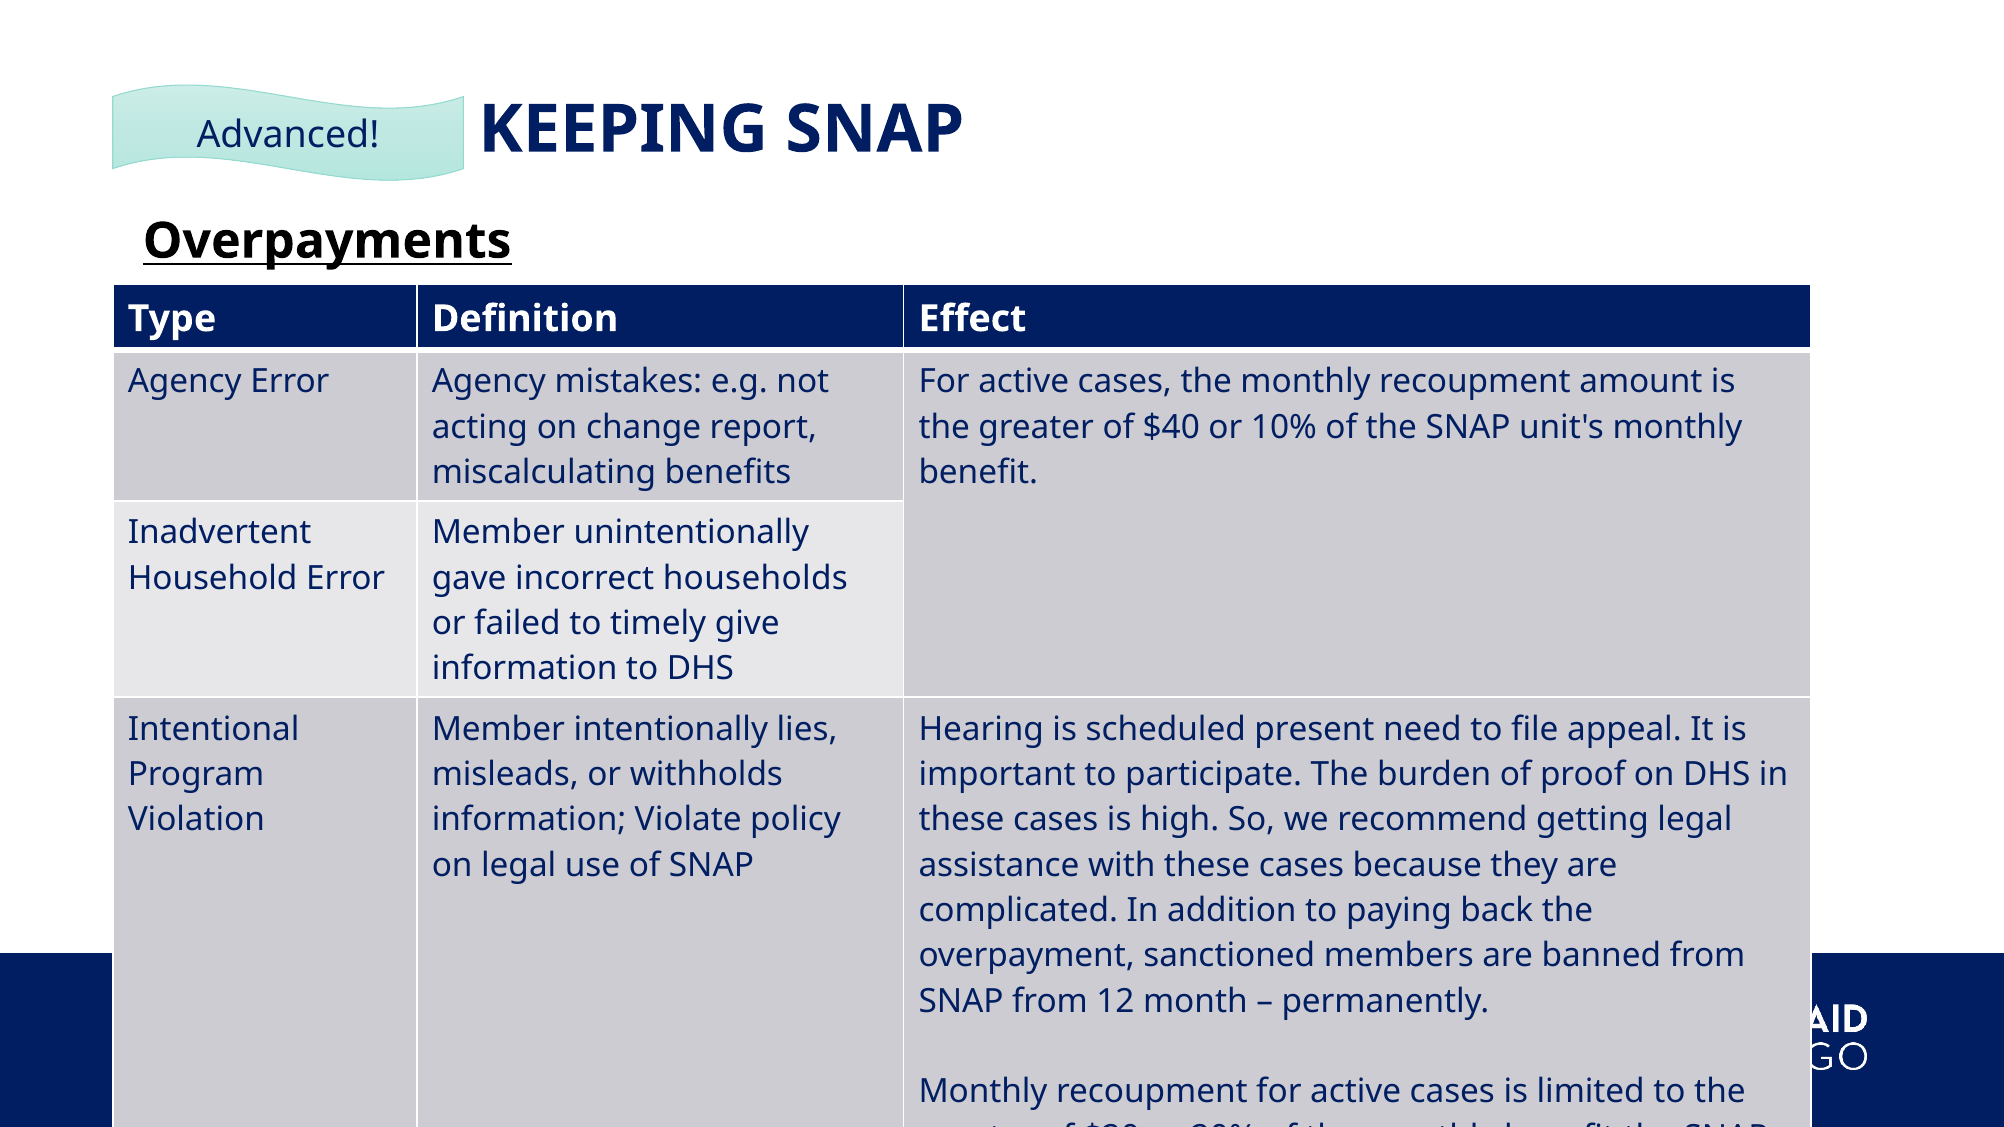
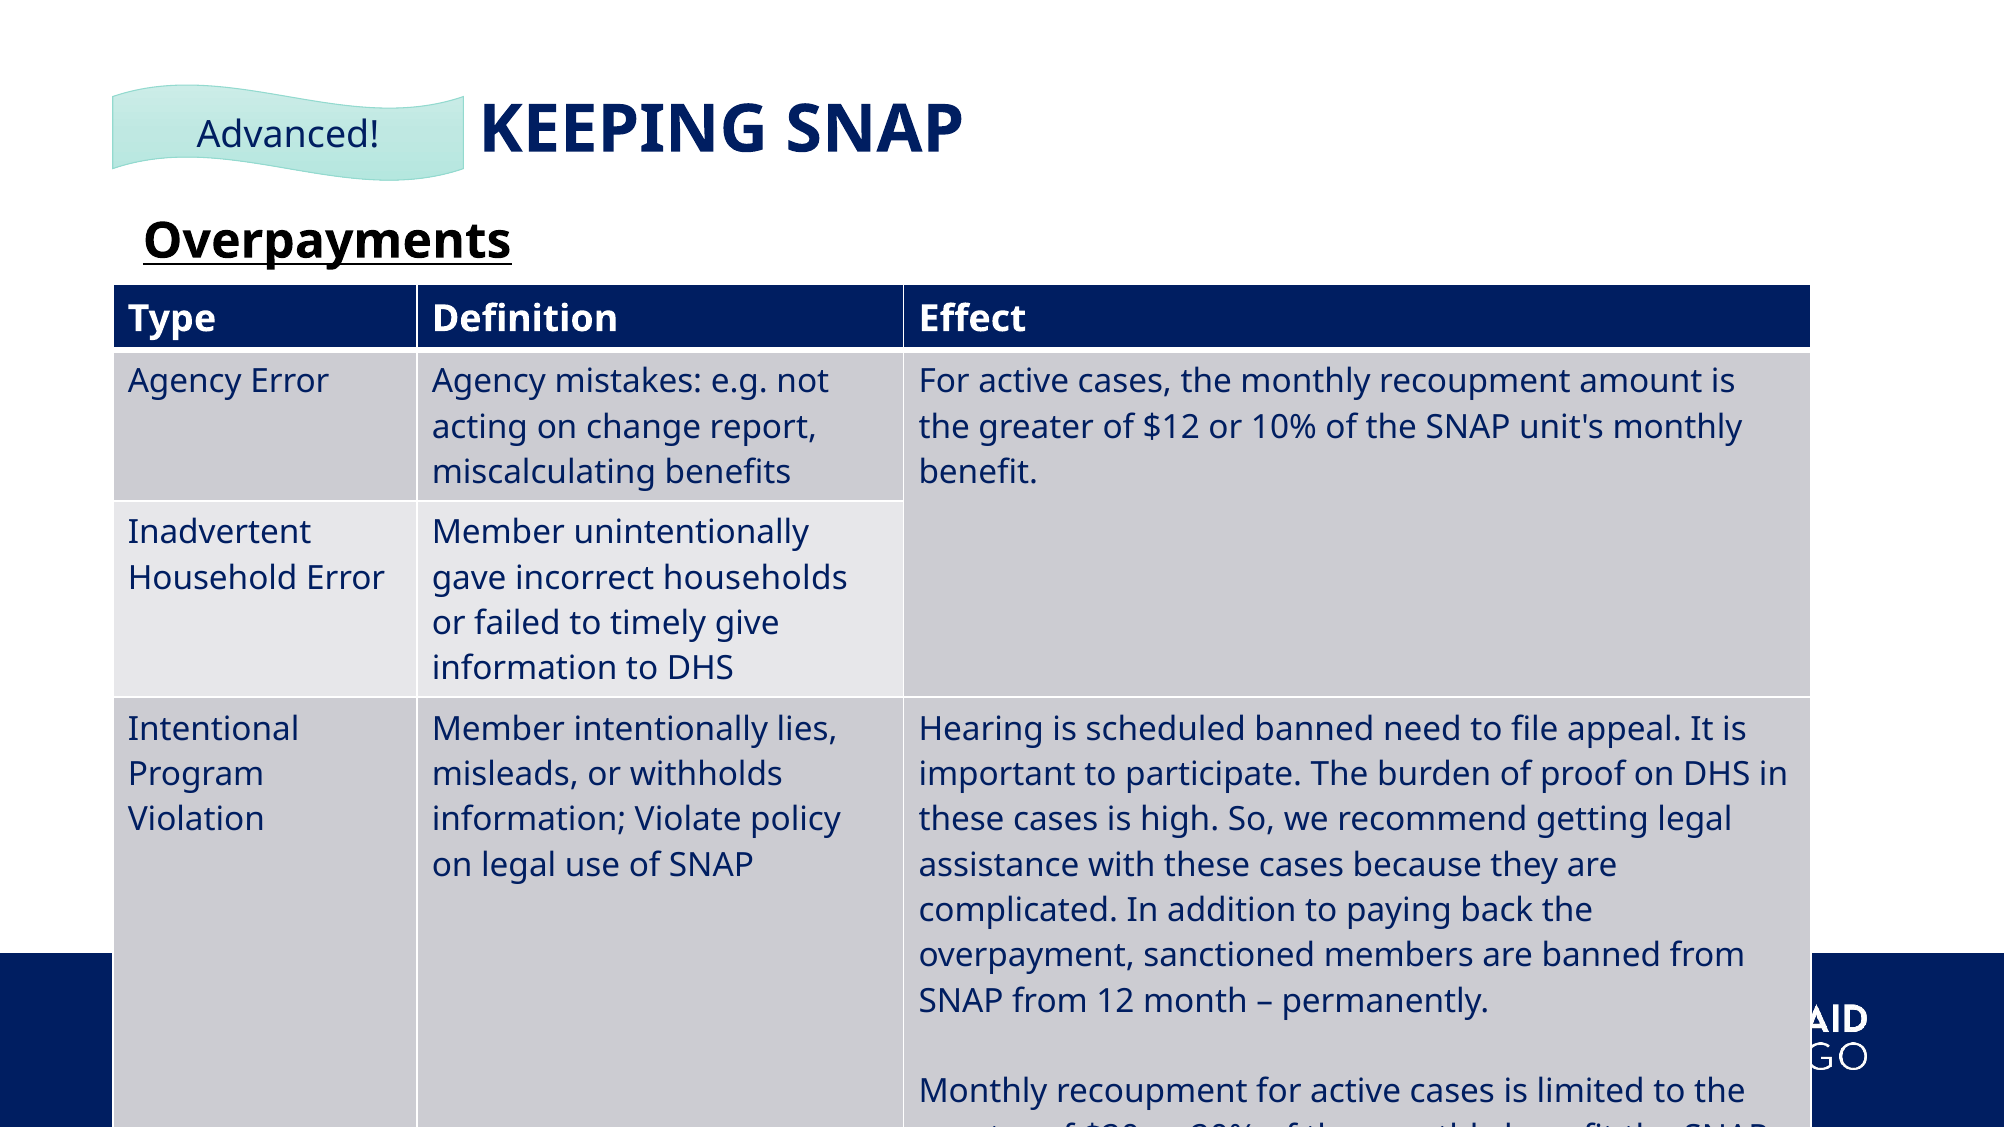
$40: $40 -> $12 (1171, 427)
scheduled present: present -> banned (1314, 729)
